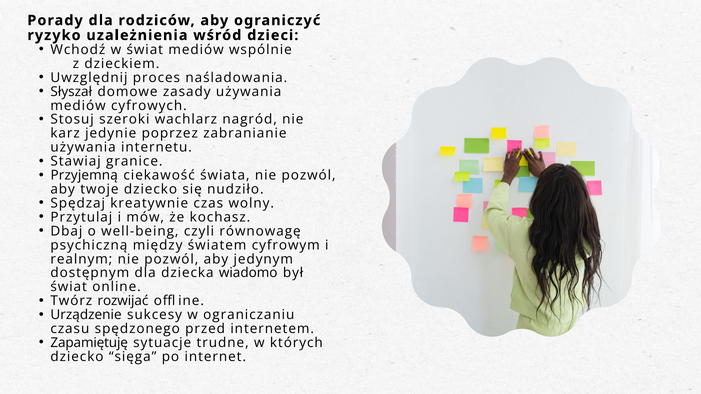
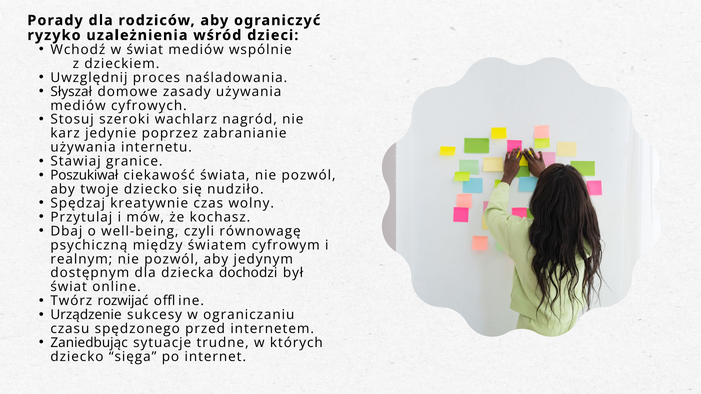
Przyjemną: Przyjemną -> Poszukiwał (84, 175)
wiadomo: wiadomo -> dochodzi (248, 273)
Zapamiętuję: Zapamiętuję -> Zaniedbując (89, 343)
